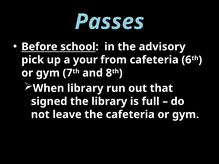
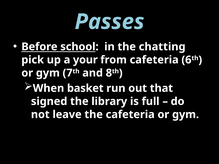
advisory: advisory -> chatting (162, 47)
When library: library -> basket (85, 88)
